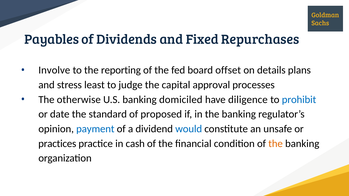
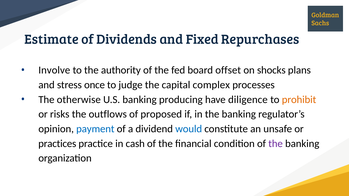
Payables: Payables -> Estimate (52, 39)
reporting: reporting -> authority (121, 70)
details: details -> shocks (271, 70)
least: least -> once (95, 85)
approval: approval -> complex (211, 85)
domiciled: domiciled -> producing (181, 100)
prohibit colour: blue -> orange (299, 100)
date: date -> risks (60, 114)
standard: standard -> outflows (108, 114)
the colour: orange -> purple (276, 144)
